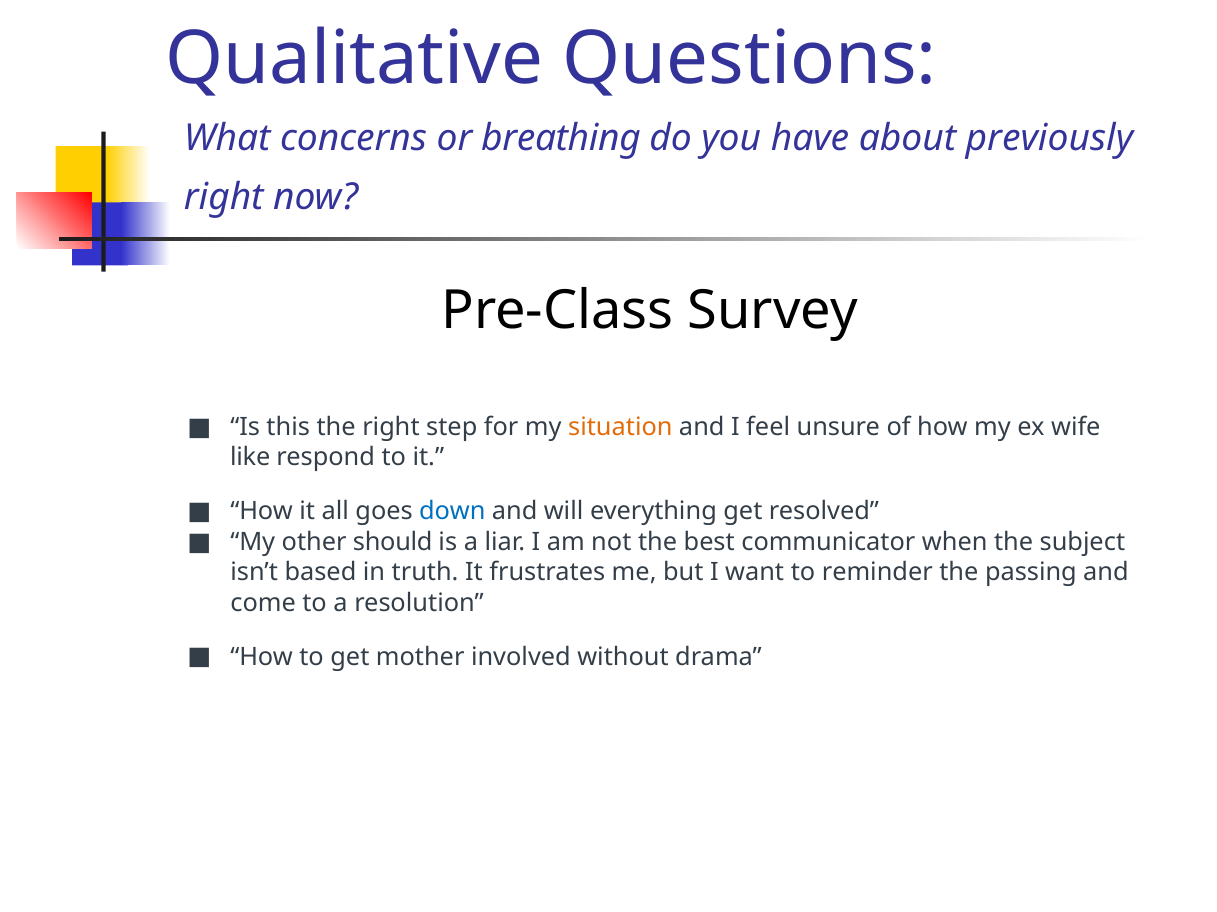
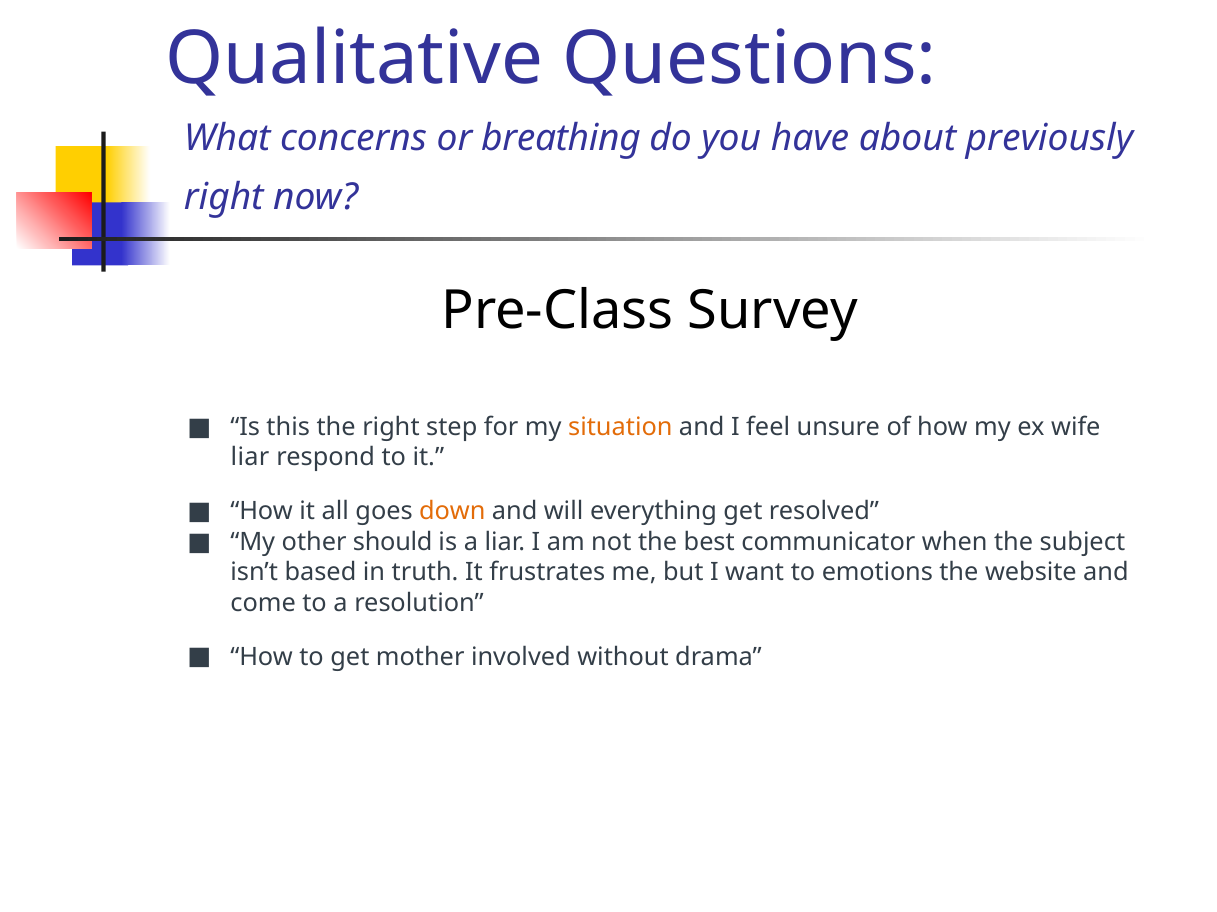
like: like -> liar (250, 458)
down colour: blue -> orange (452, 512)
reminder: reminder -> emotions (877, 573)
passing: passing -> website (1031, 573)
